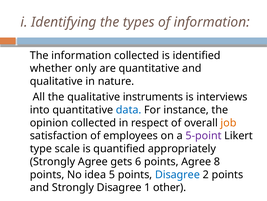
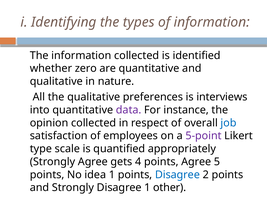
only: only -> zero (86, 68)
instruments: instruments -> preferences (153, 97)
data colour: blue -> purple (129, 109)
job colour: orange -> blue (229, 122)
6: 6 -> 4 (138, 161)
8: 8 -> 5 (217, 161)
idea 5: 5 -> 1 (112, 174)
